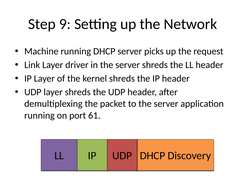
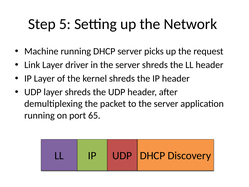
9: 9 -> 5 (65, 24)
61: 61 -> 65 (94, 115)
